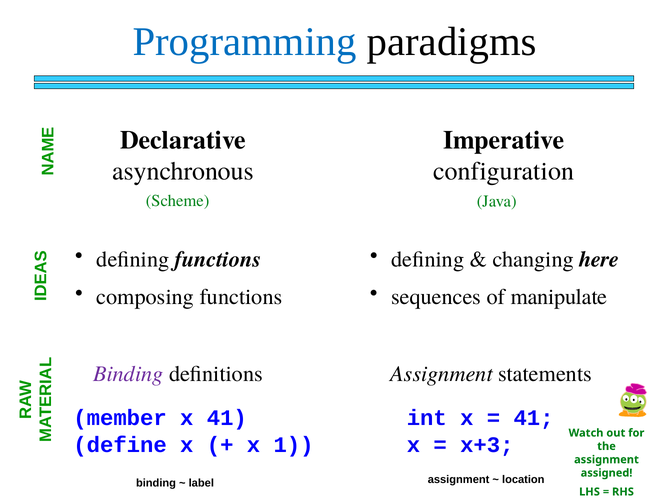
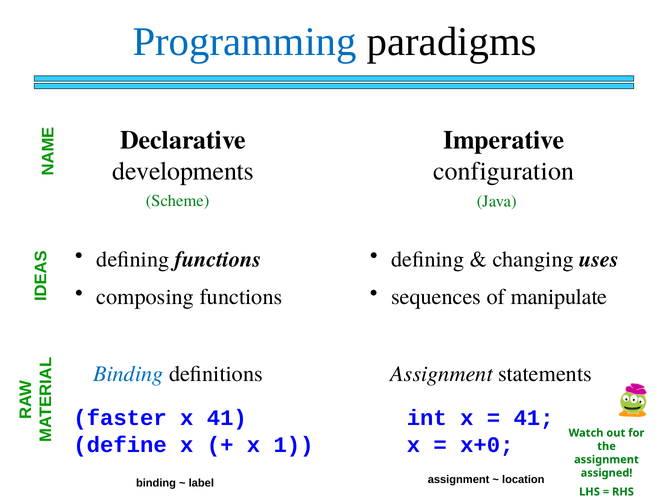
asynchronous: asynchronous -> developments (183, 171)
here: here -> uses (599, 260)
Binding colour: purple -> blue (128, 374)
member: member -> faster (120, 418)
x+3: x+3 -> x+0 (487, 445)
